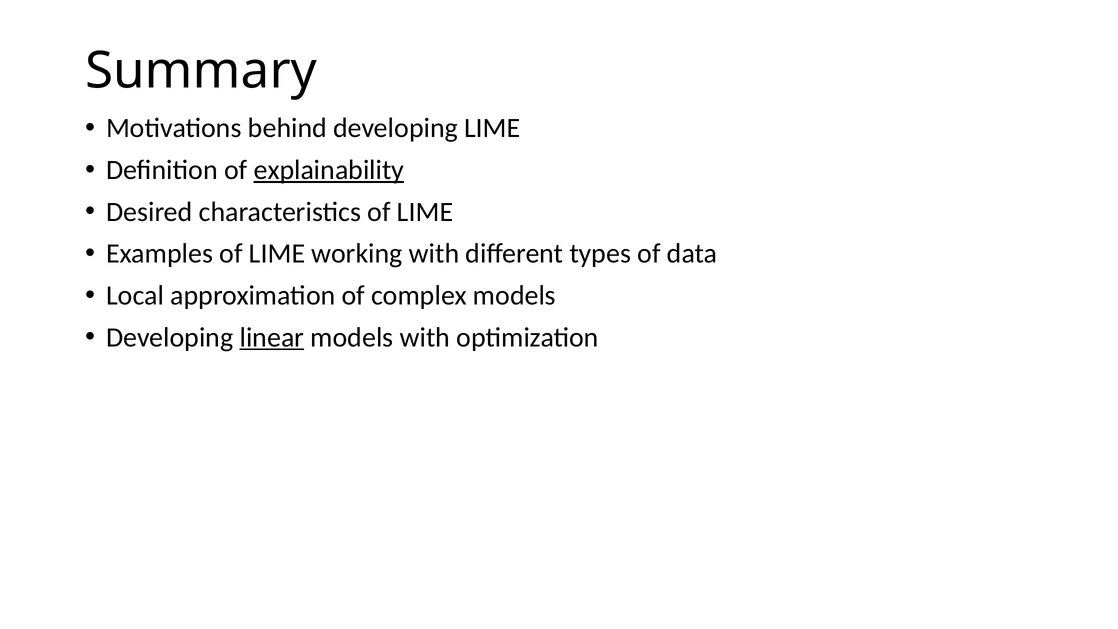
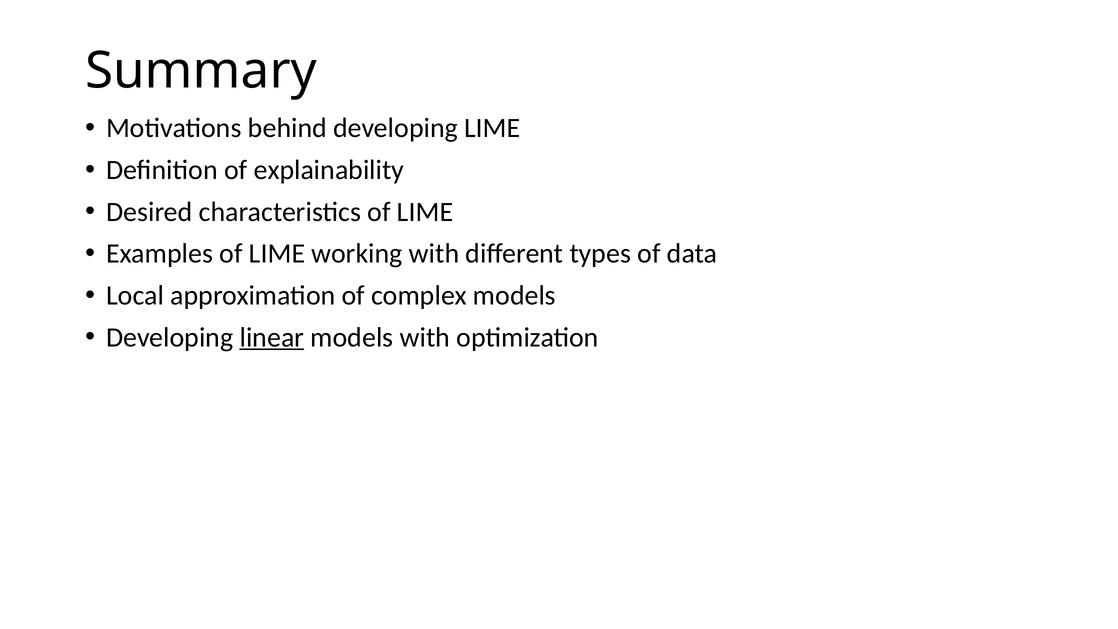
explainability underline: present -> none (329, 170)
